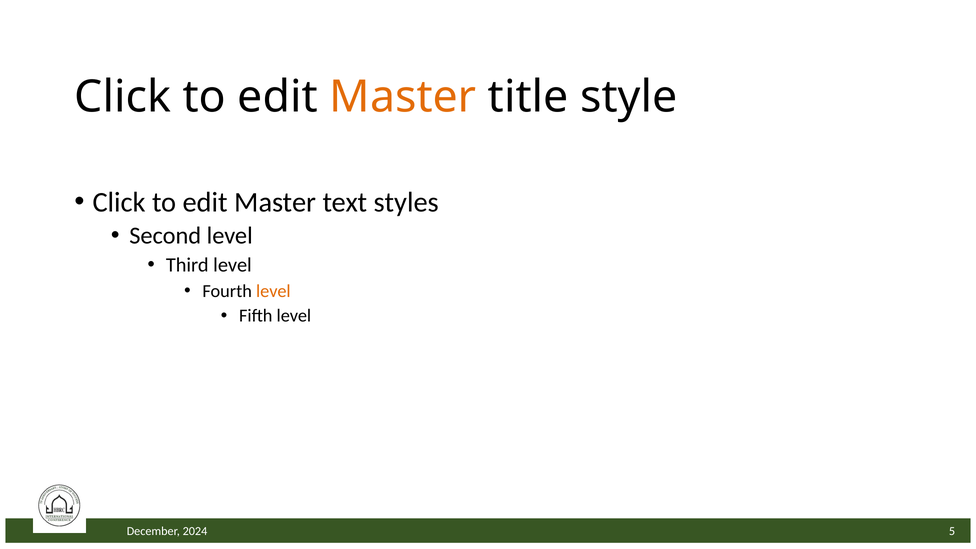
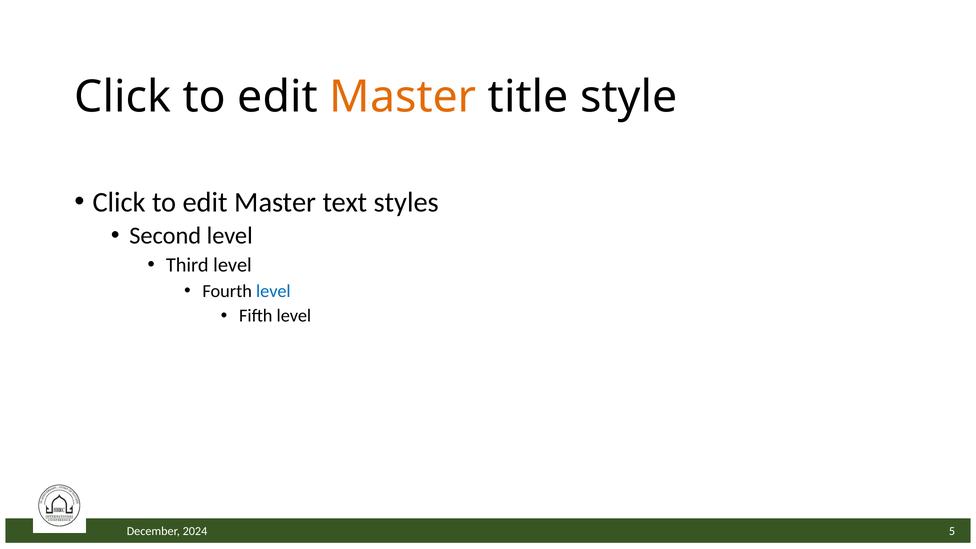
level colour: orange -> blue (273, 291)
